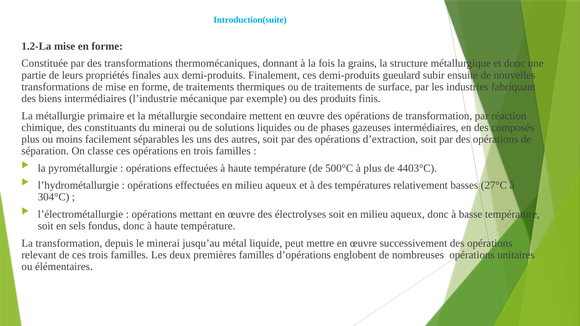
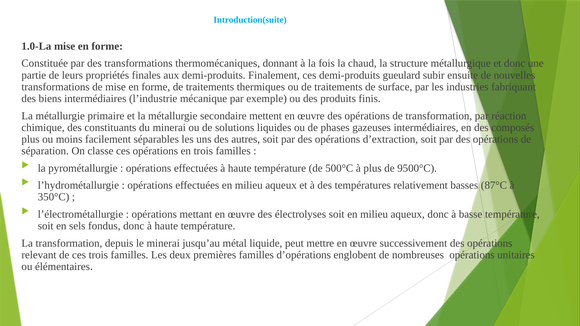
1.2-La: 1.2-La -> 1.0-La (36, 46)
grains: grains -> chaud (362, 63)
4403°C: 4403°C -> 9500°C (417, 168)
27°C: 27°C -> 87°C (494, 185)
304°C: 304°C -> 350°C (54, 197)
